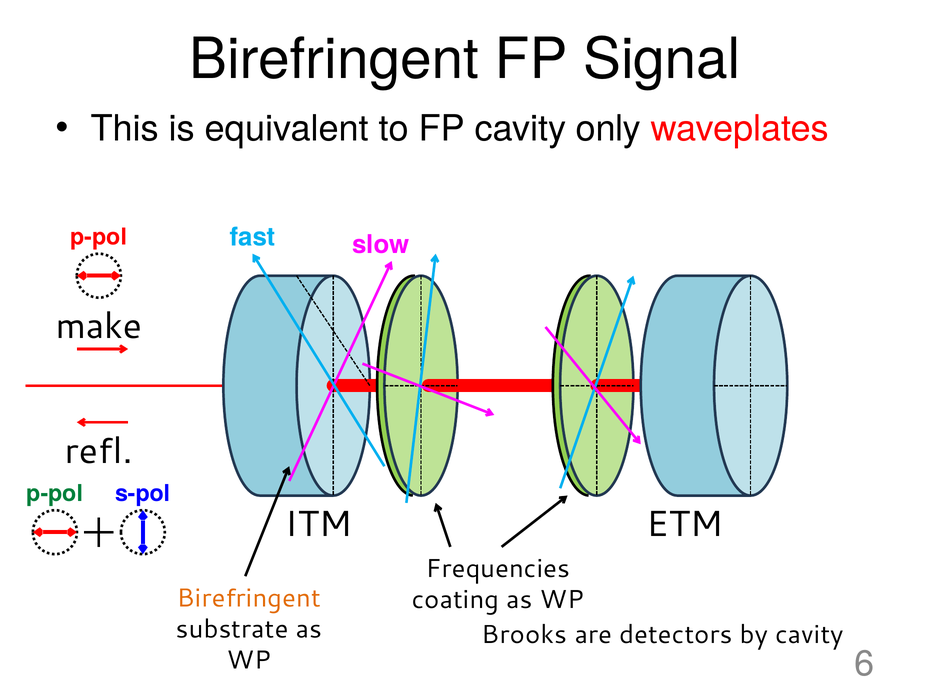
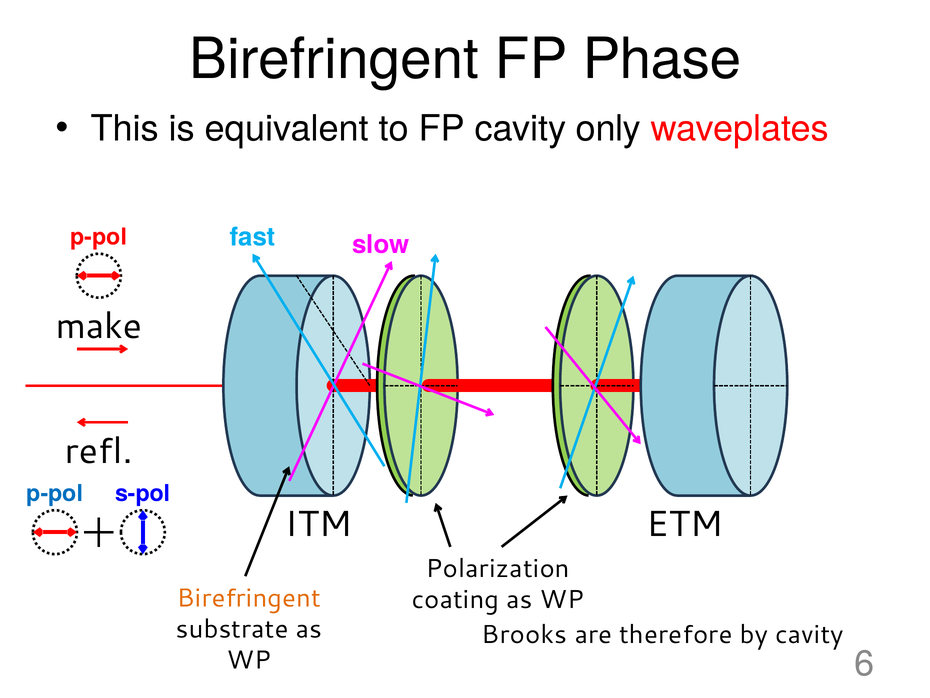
Signal: Signal -> Phase (662, 59)
p-pol colour: green -> blue (55, 493)
Frequencies: Frequencies -> Polarization (498, 568)
detectors: detectors -> therefore (676, 634)
